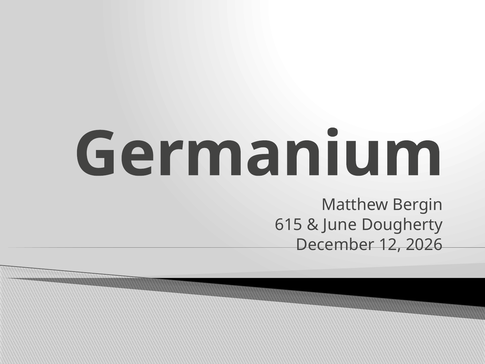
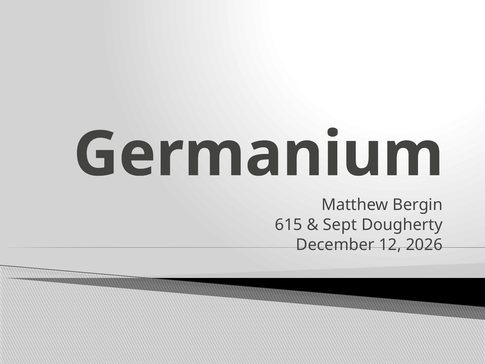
June: June -> Sept (340, 225)
